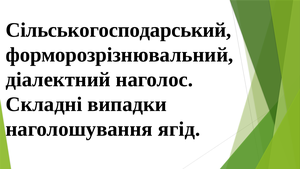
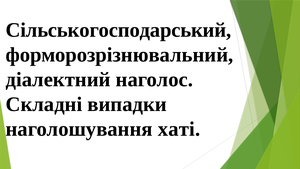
ягід: ягід -> хаті (179, 129)
